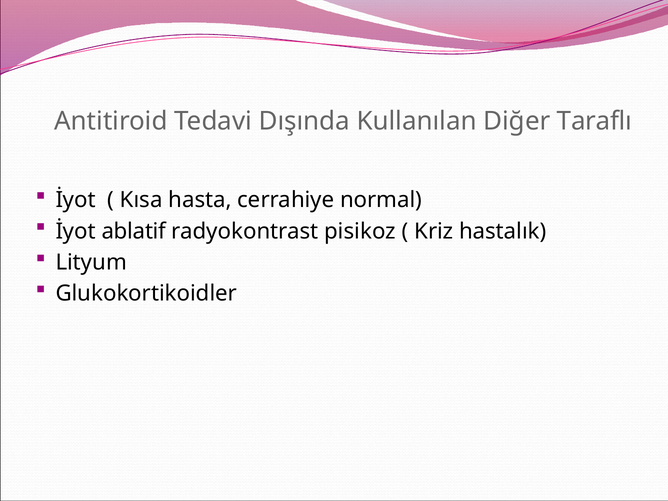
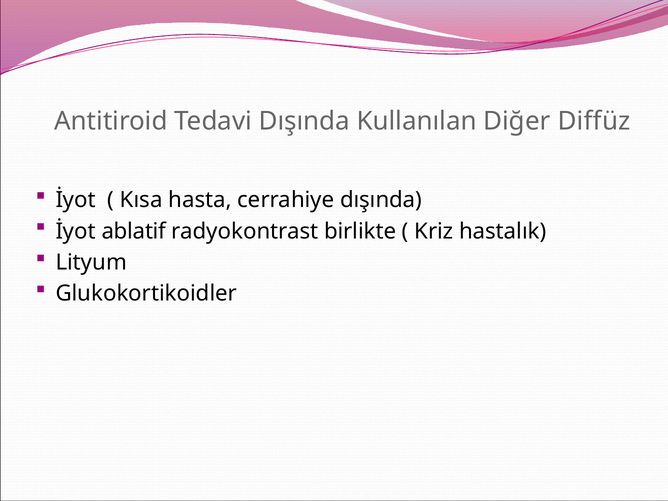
Taraflı: Taraflı -> Diffüz (594, 121)
cerrahiye normal: normal -> dışında (381, 200)
pisikoz: pisikoz -> birlikte (360, 231)
